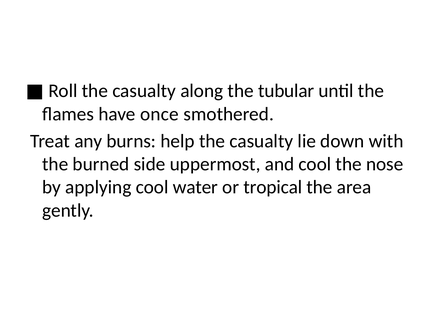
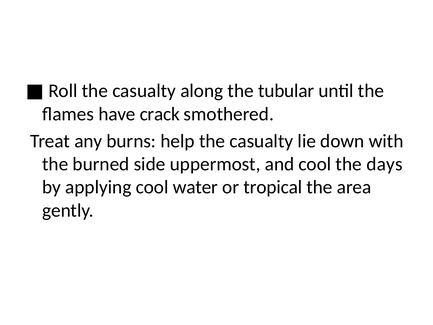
once: once -> crack (160, 114)
nose: nose -> days (385, 164)
